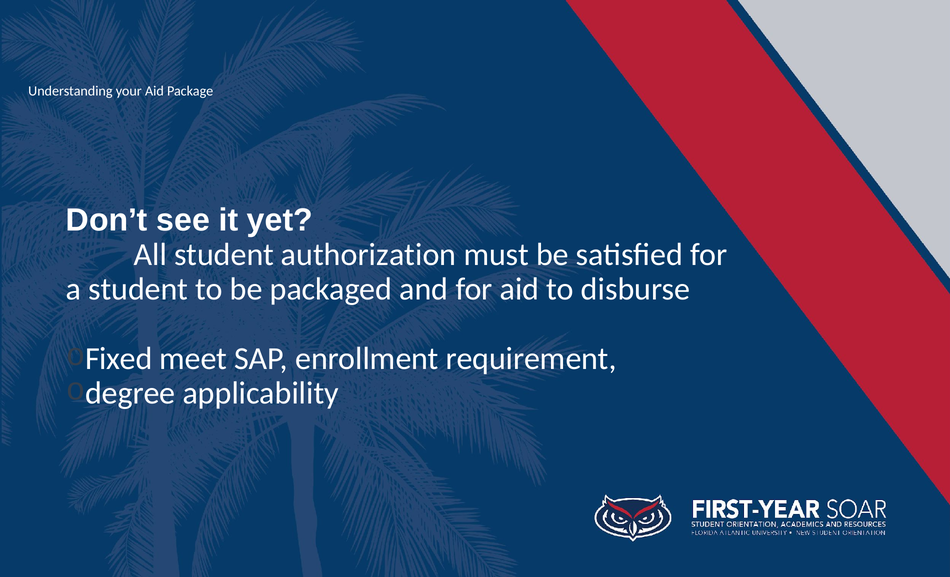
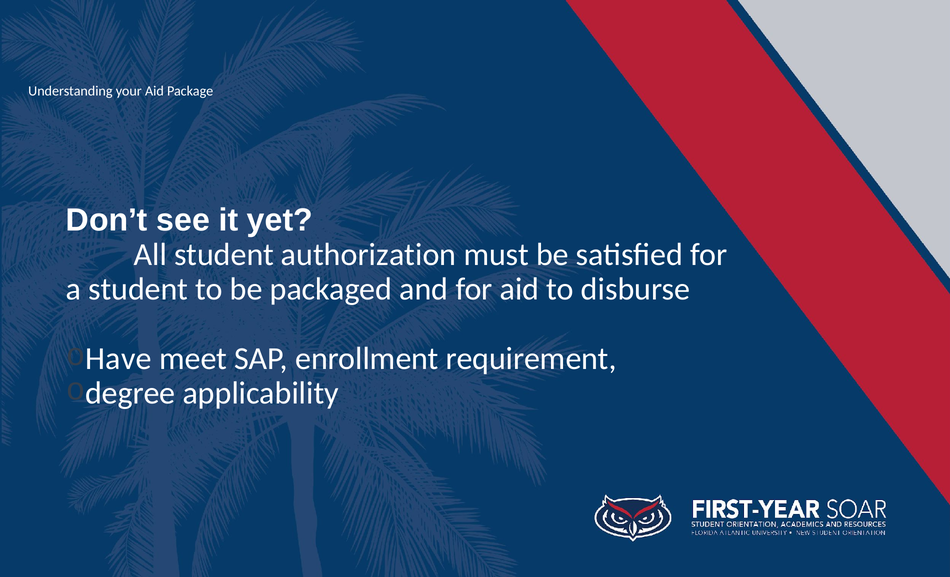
Fixed: Fixed -> Have (118, 358)
